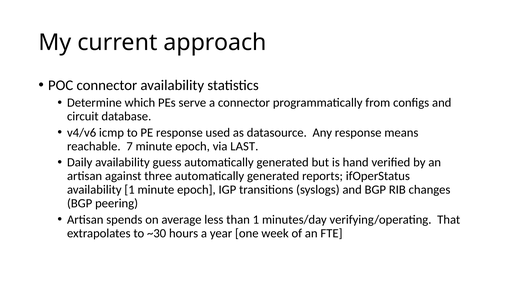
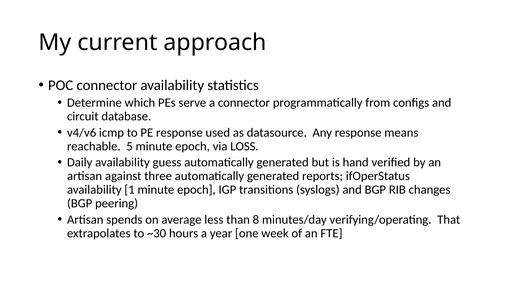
7: 7 -> 5 (130, 147)
LAST: LAST -> LOSS (244, 147)
than 1: 1 -> 8 (256, 220)
